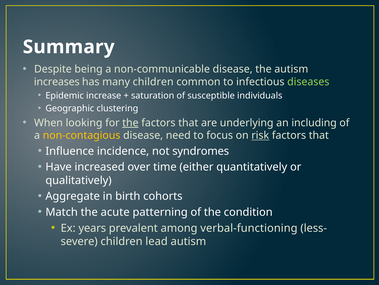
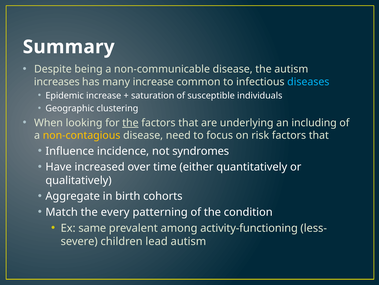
many children: children -> increase (153, 82)
diseases colour: light green -> light blue (308, 82)
risk underline: present -> none (260, 135)
acute: acute -> every (115, 212)
years: years -> same (92, 228)
verbal-functioning: verbal-functioning -> activity-functioning (249, 228)
